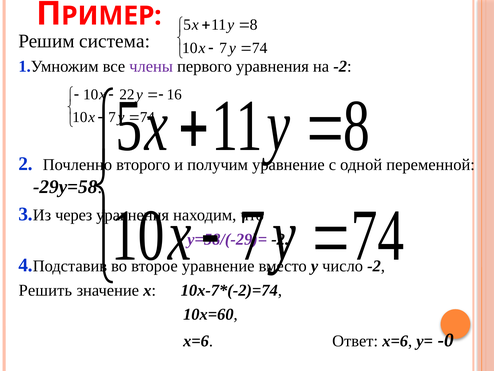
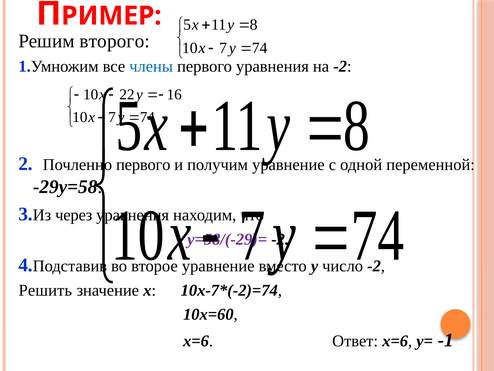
система: система -> второго (115, 41)
члены colour: purple -> blue (151, 66)
второго: второго -> первого (143, 165)
-0: -0 -> -1 (446, 340)
